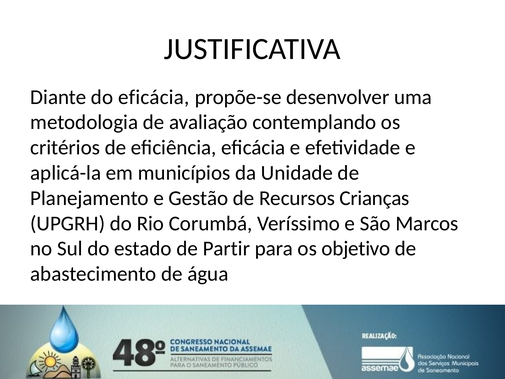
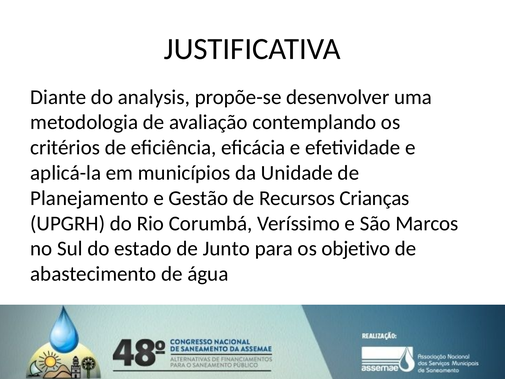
do eficácia: eficácia -> analysis (154, 97)
Partir: Partir -> Junto (226, 249)
